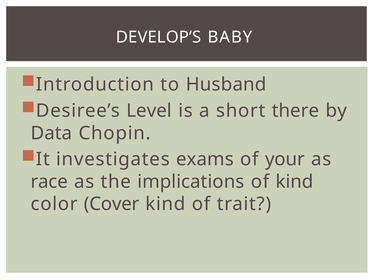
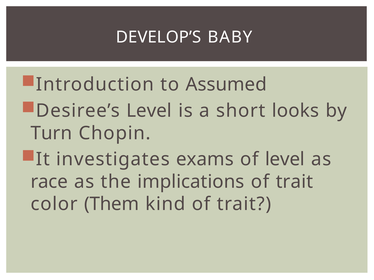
Husband: Husband -> Assumed (226, 85)
there: there -> looks (295, 111)
Data: Data -> Turn (51, 133)
of your: your -> level (285, 160)
kind: kind -> trait (294, 182)
Cover: Cover -> Them (112, 204)
